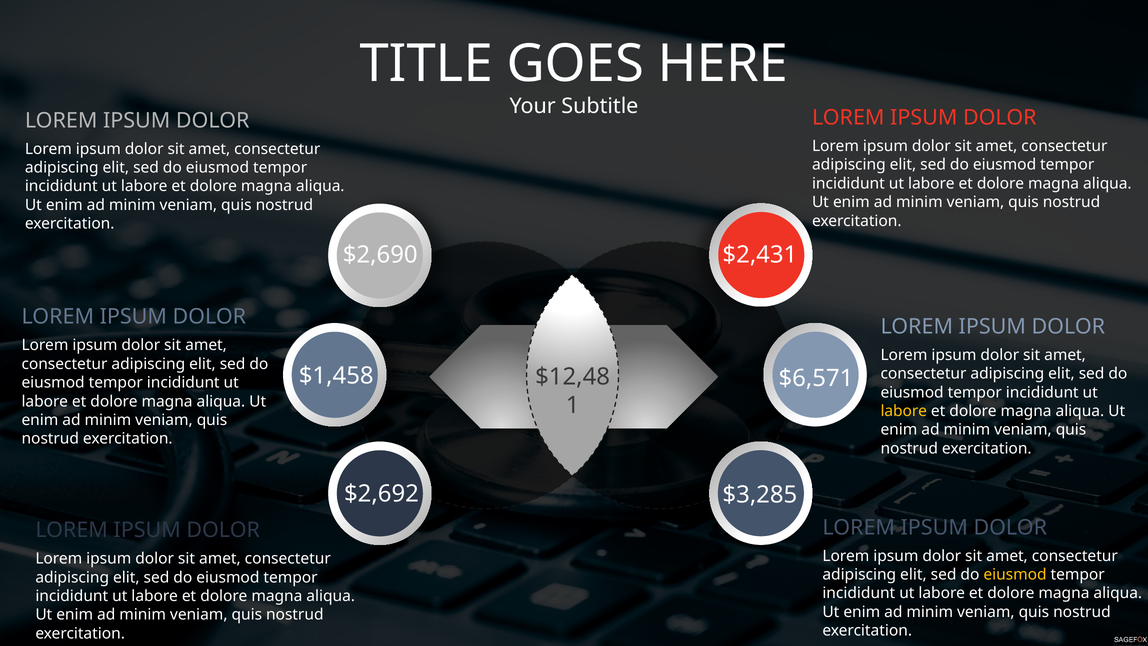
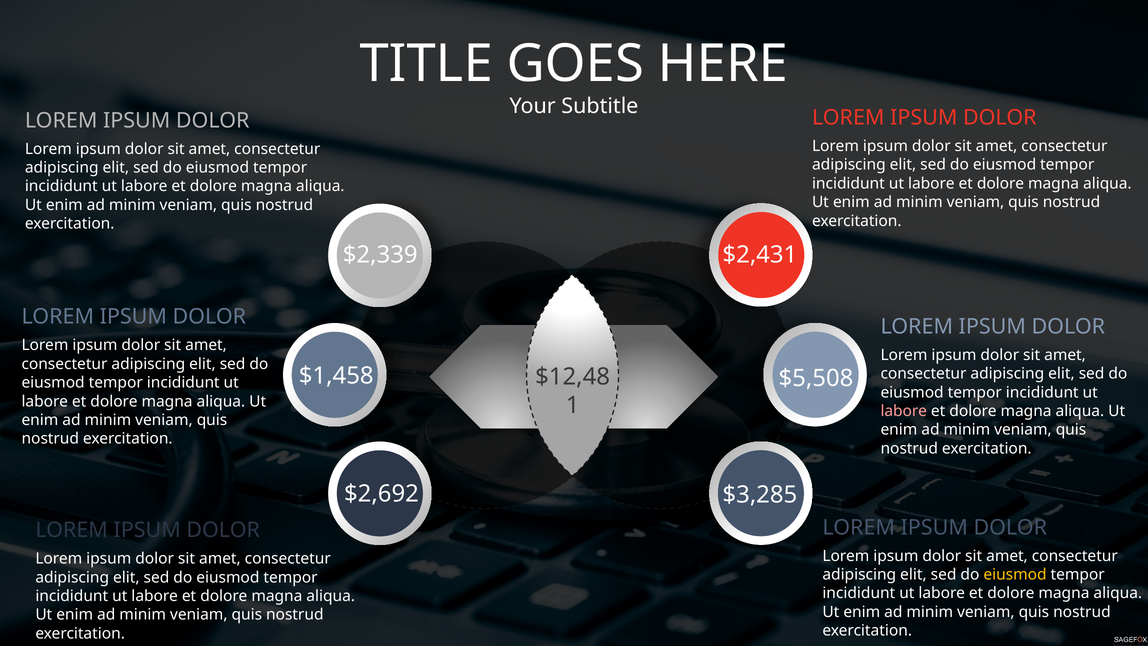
$2,690: $2,690 -> $2,339 (380, 255)
$6,571: $6,571 -> $5,508 (816, 378)
labore colour: yellow -> pink (904, 411)
